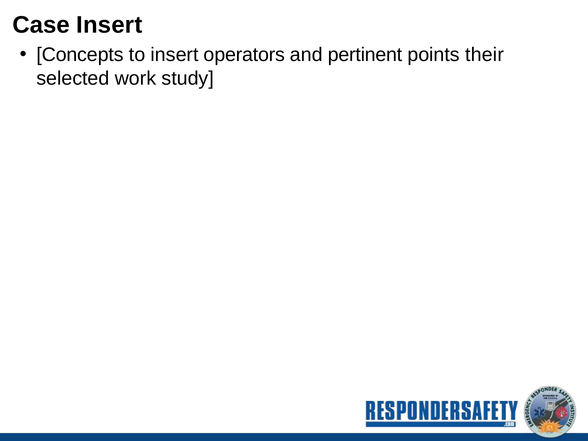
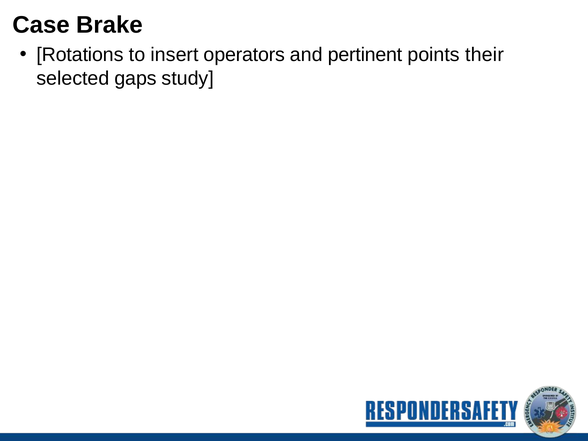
Case Insert: Insert -> Brake (110, 25)
Concepts: Concepts -> Rotations (80, 55)
work: work -> gaps (136, 78)
